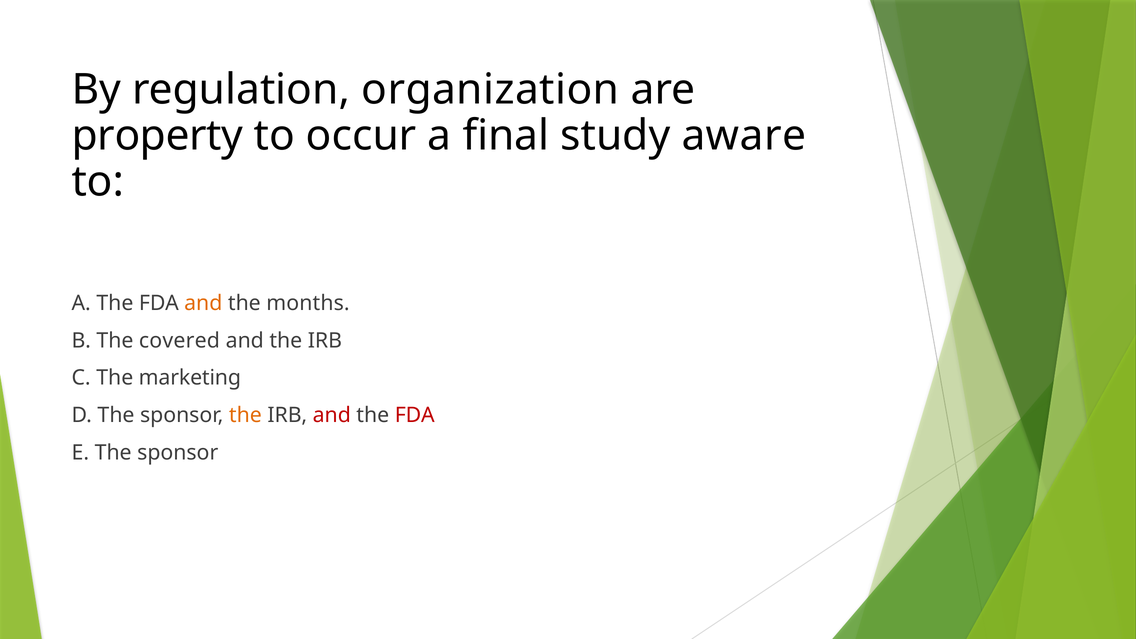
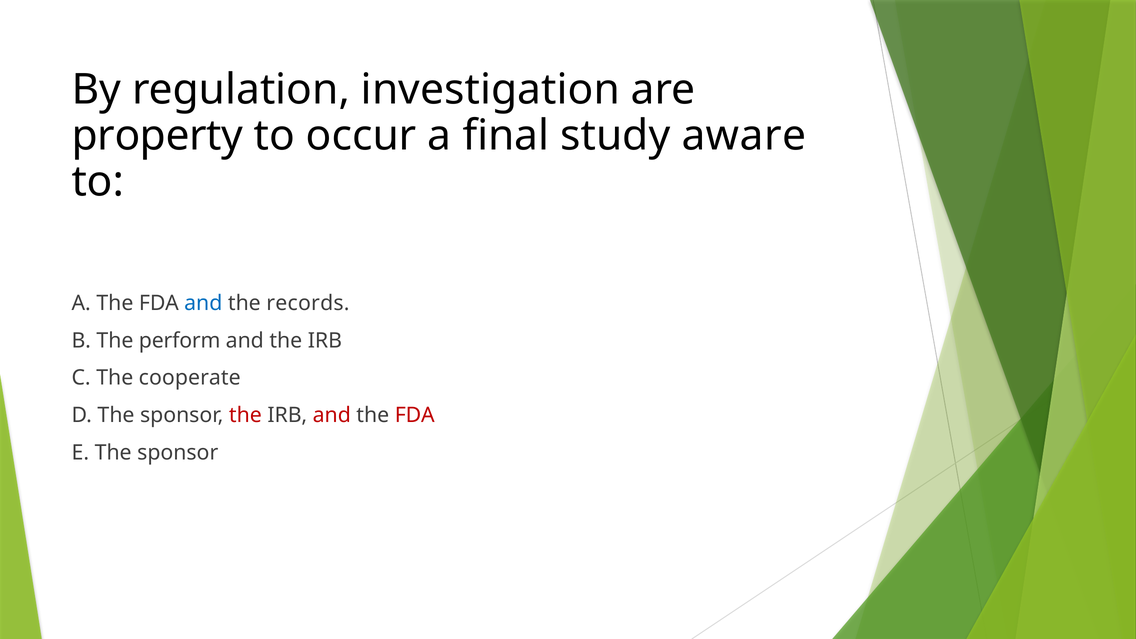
organization: organization -> investigation (490, 90)
and colour: orange -> blue (203, 303)
months: months -> records (308, 303)
covered: covered -> perform (180, 341)
marketing: marketing -> cooperate (190, 378)
the colour: orange -> red (245, 415)
